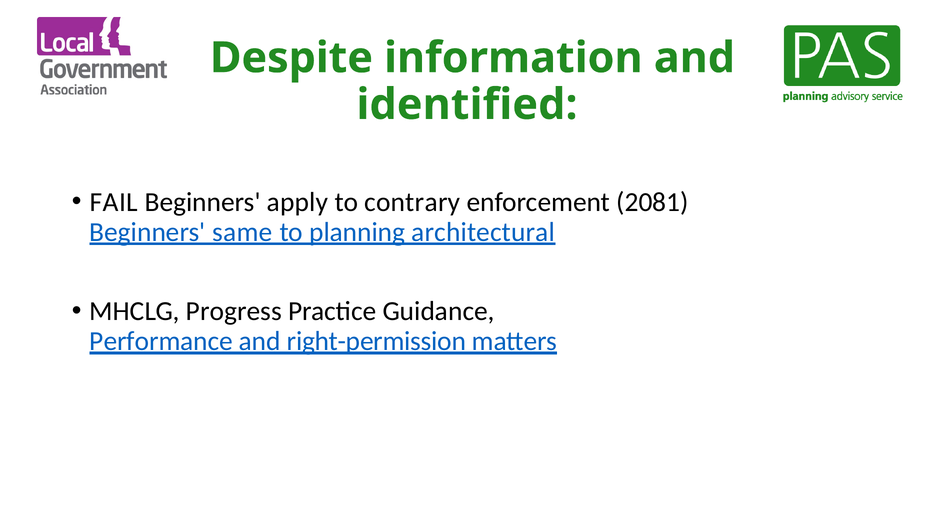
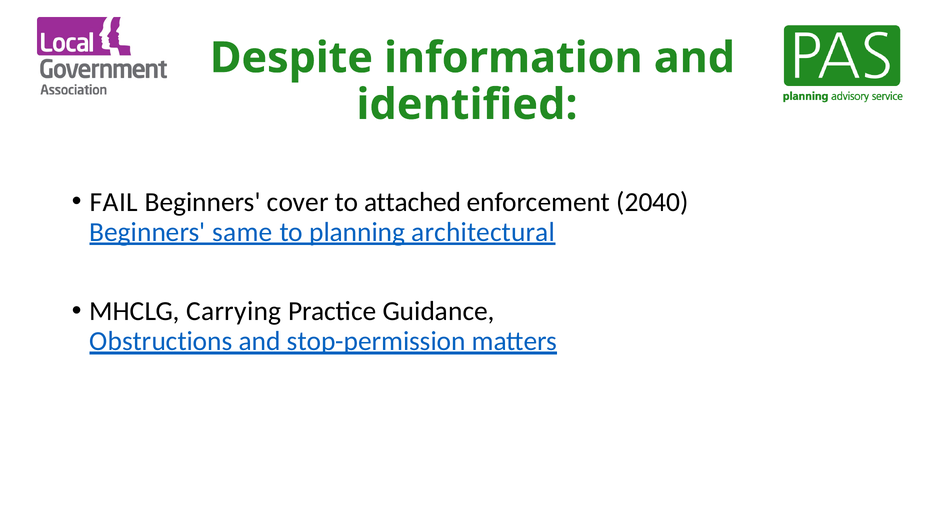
apply: apply -> cover (298, 202)
contrary: contrary -> attached (413, 202)
2081: 2081 -> 2040 (652, 202)
Progress: Progress -> Carrying (234, 311)
Performance: Performance -> Obstructions (161, 341)
right-permission: right-permission -> stop-permission (376, 341)
